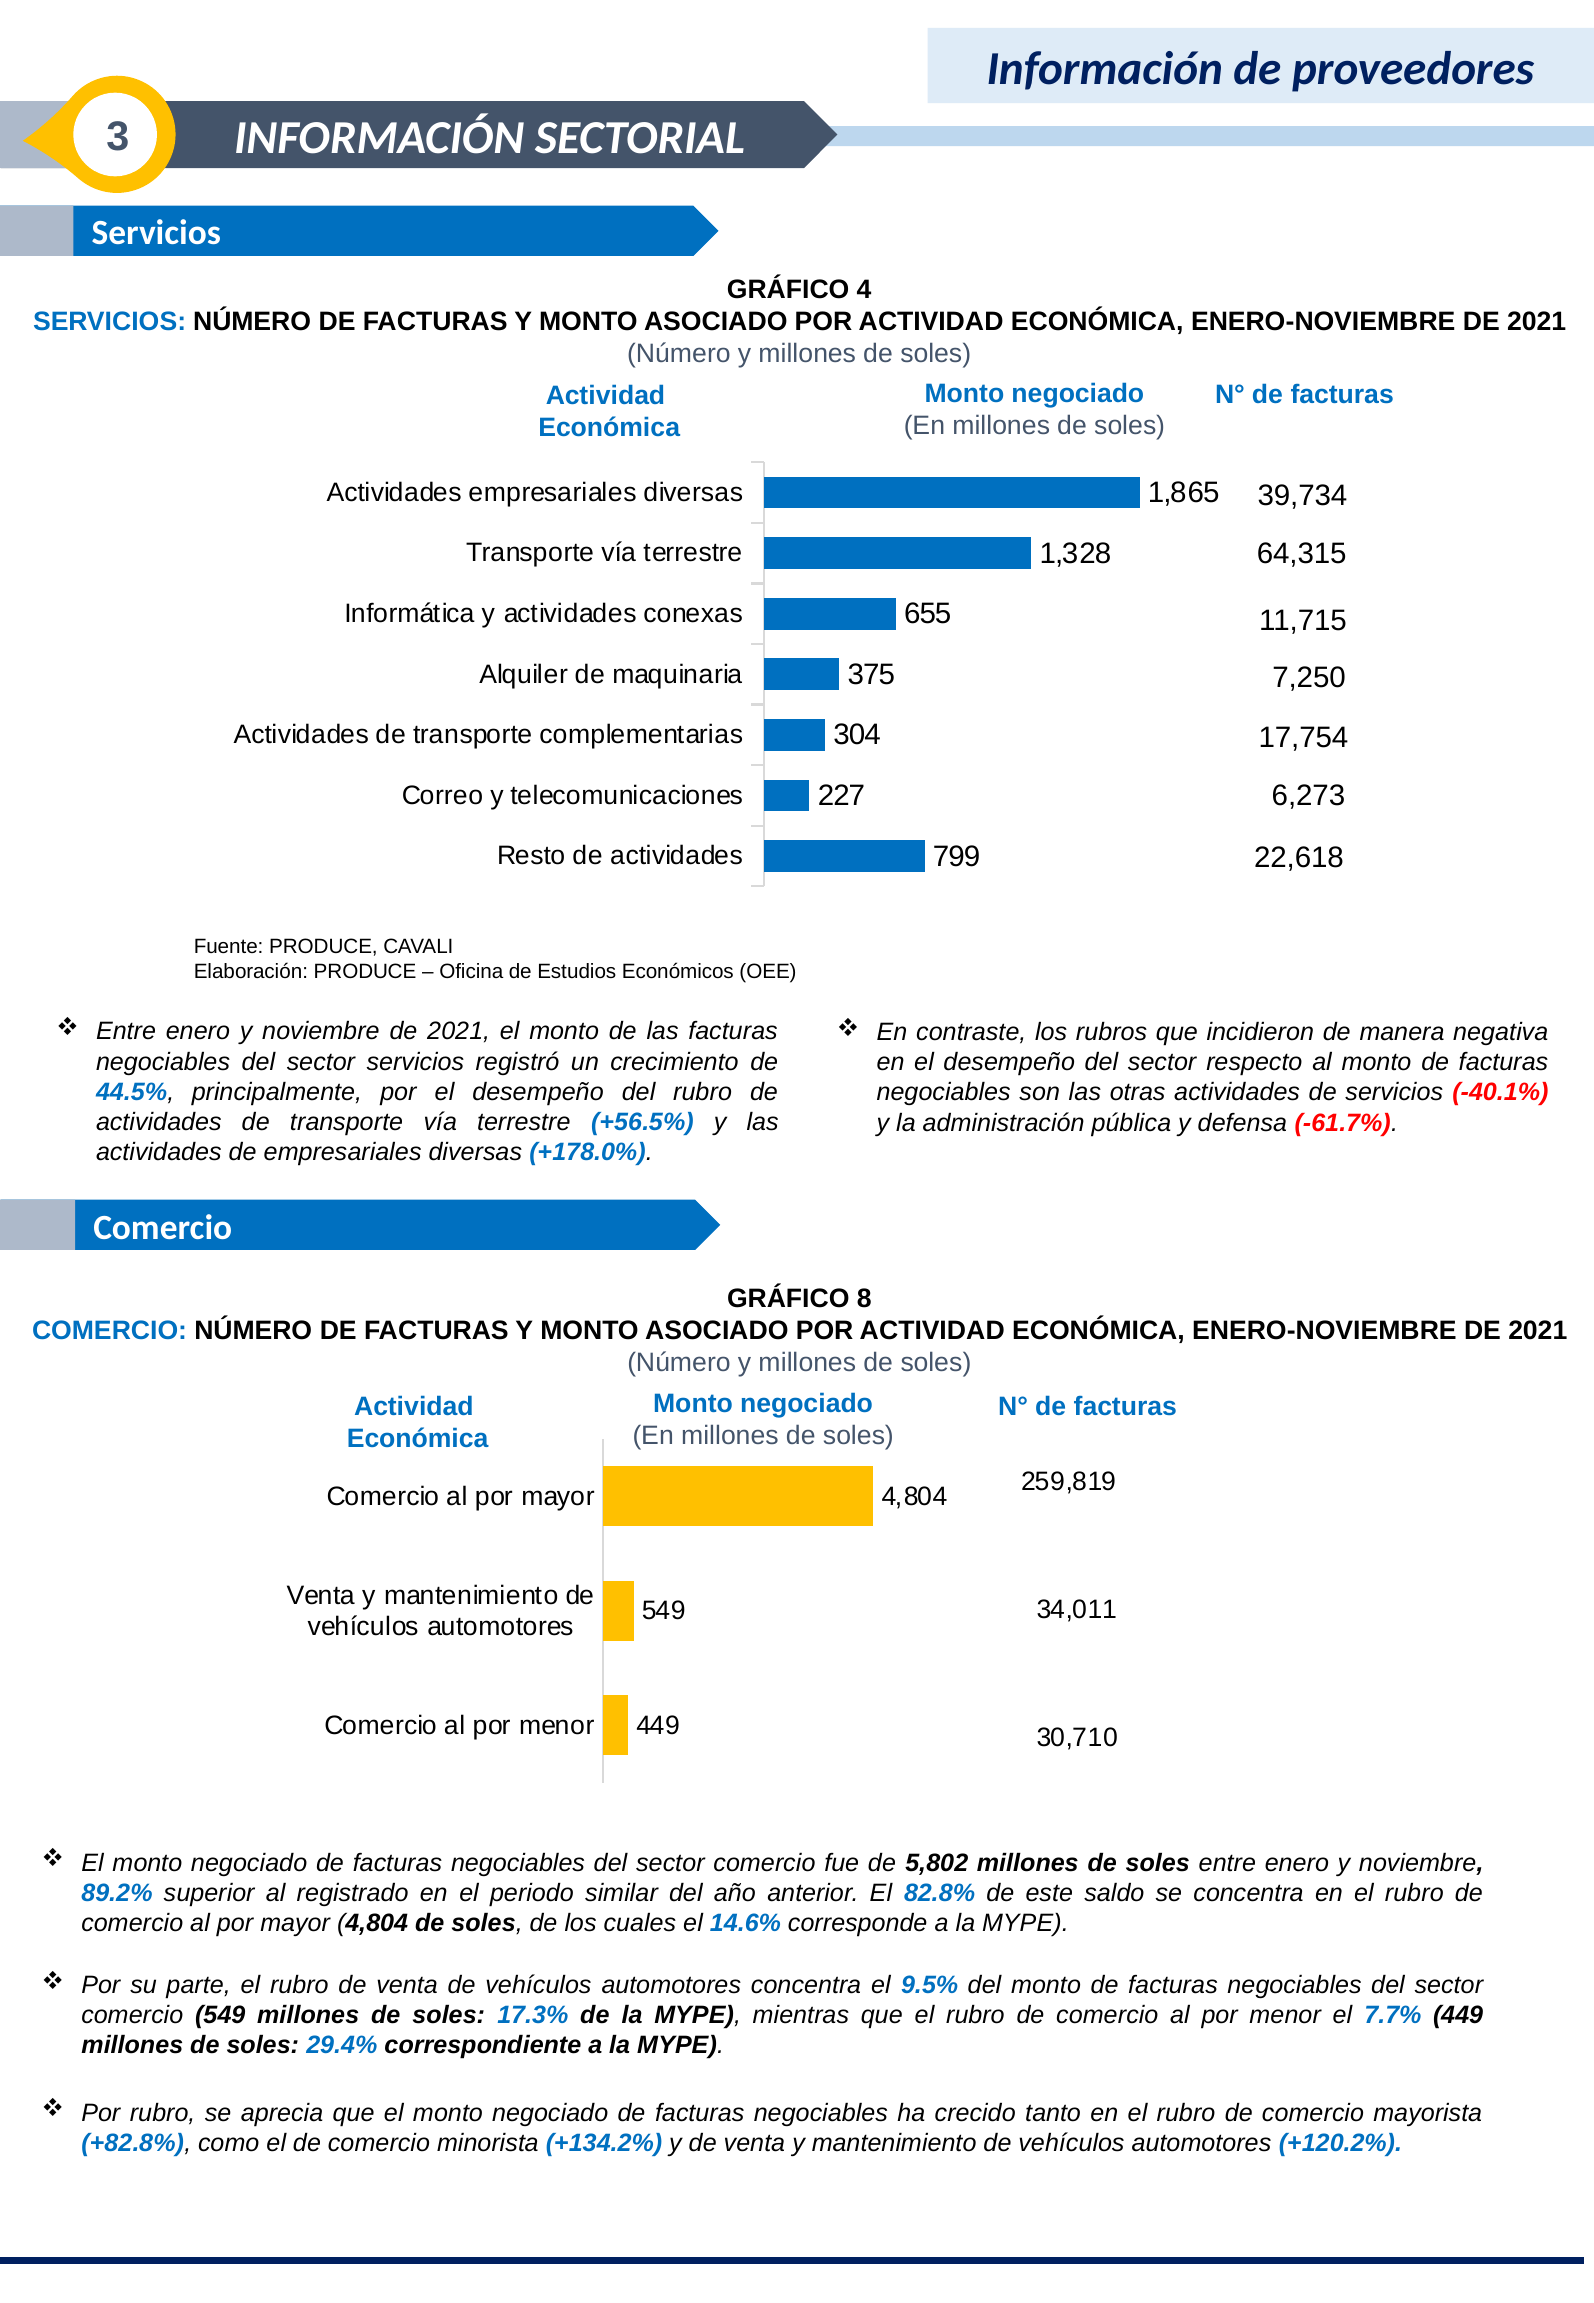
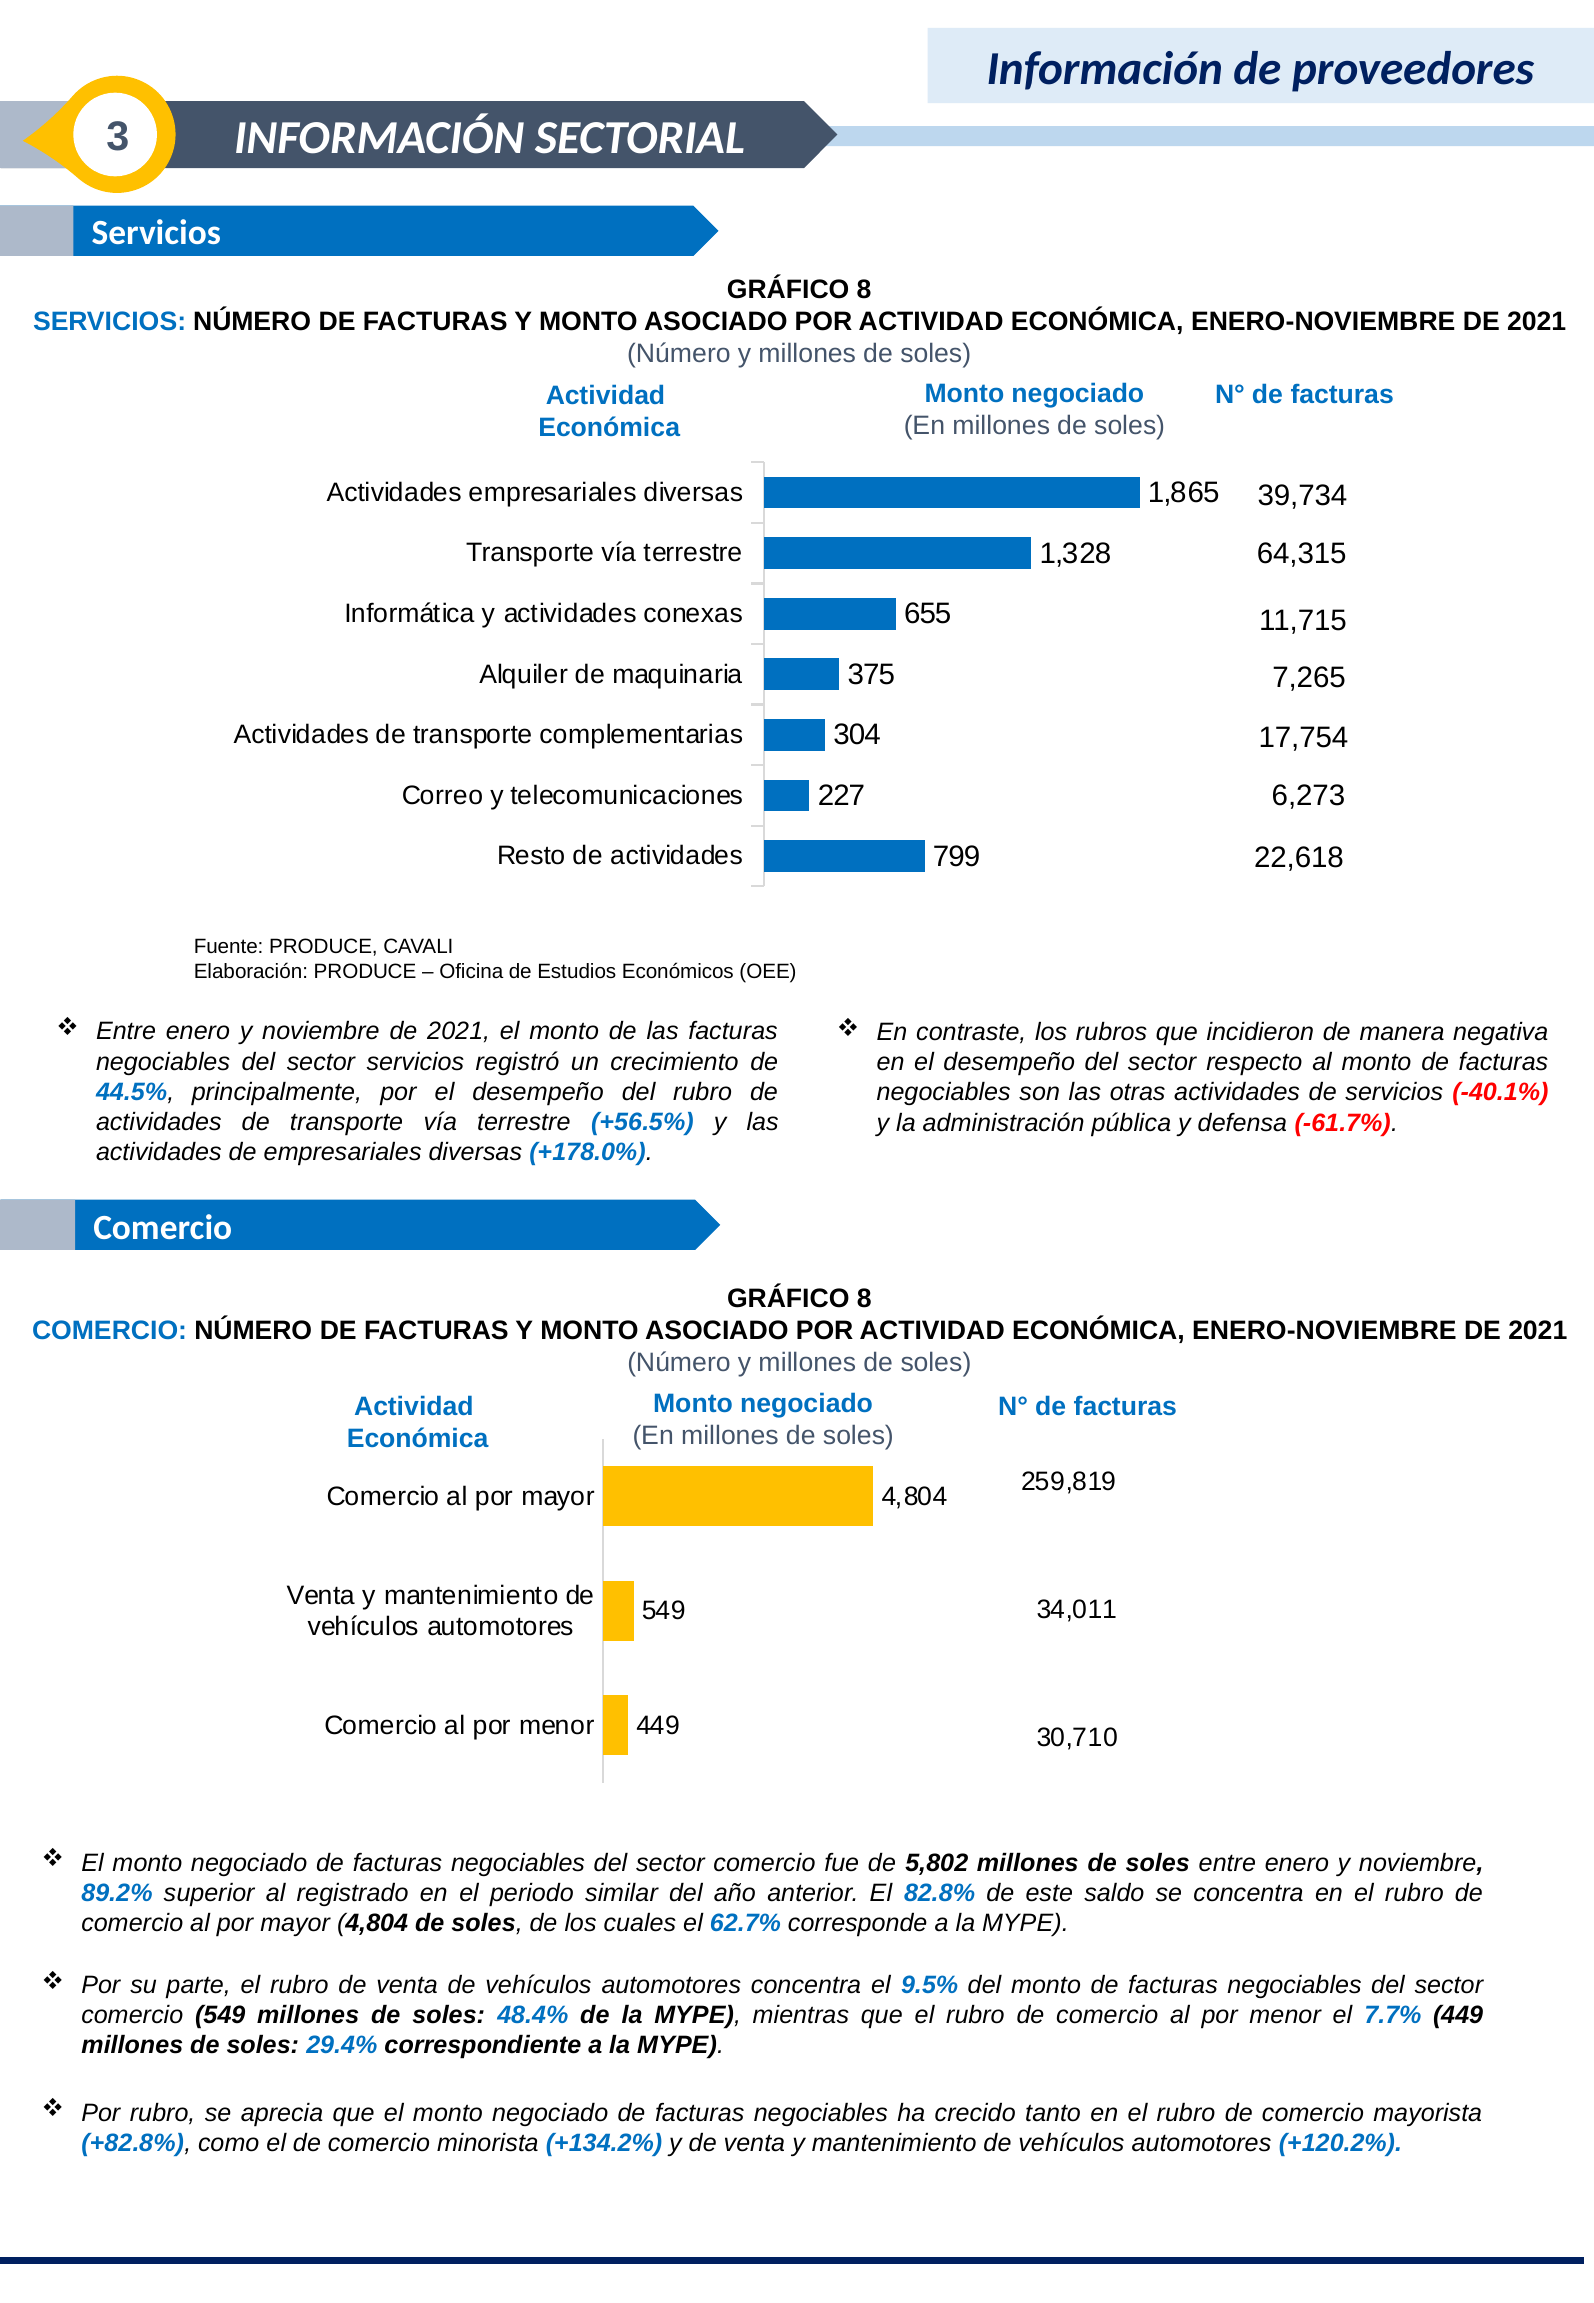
4: 4 -> 8 (864, 290)
7,250: 7,250 -> 7,265 (1309, 678)
14.6%: 14.6% -> 62.7% (745, 1923)
17.3%: 17.3% -> 48.4% (533, 2015)
